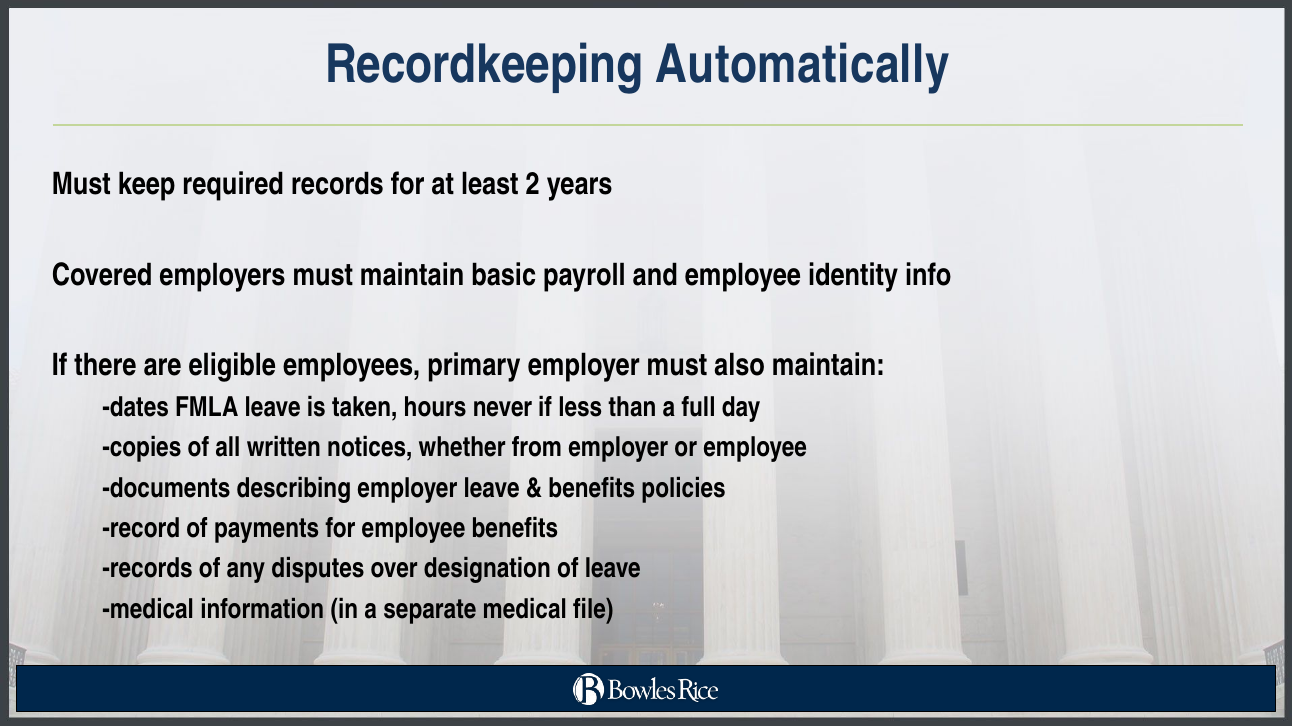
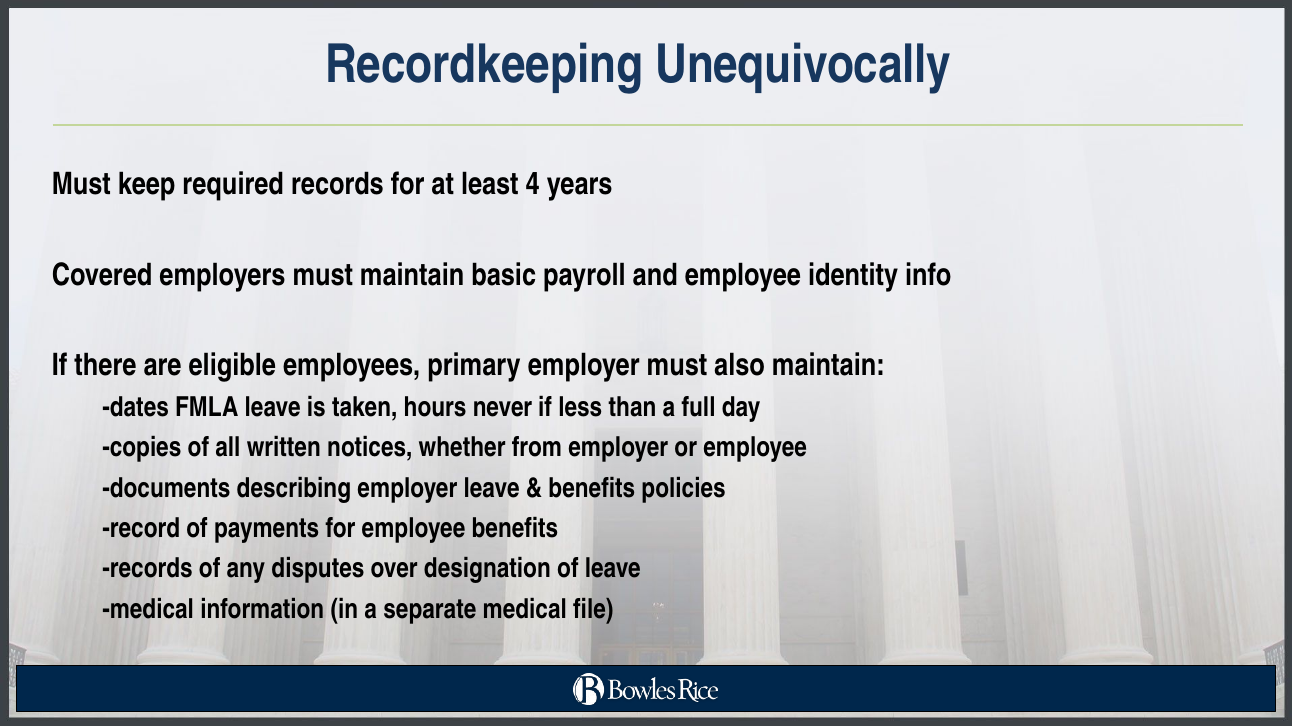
Automatically: Automatically -> Unequivocally (803, 65)
2: 2 -> 4 (533, 185)
